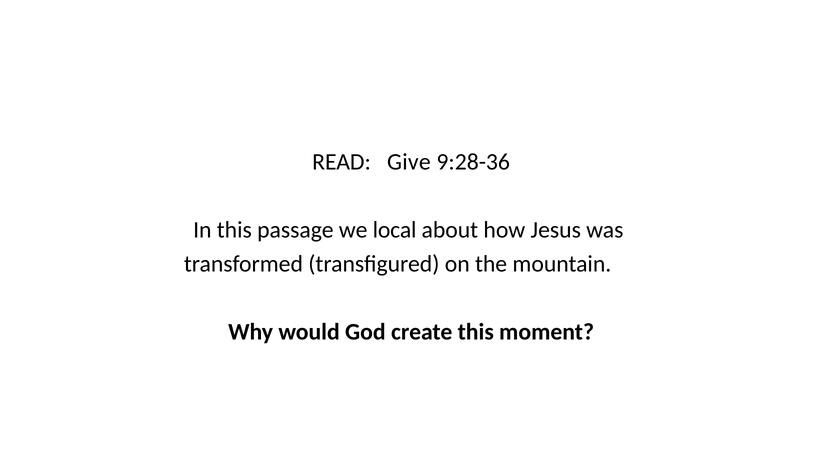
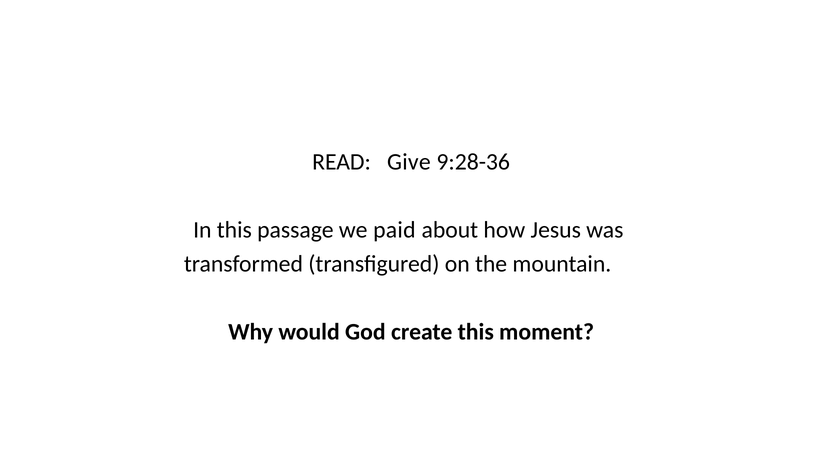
local: local -> paid (394, 230)
